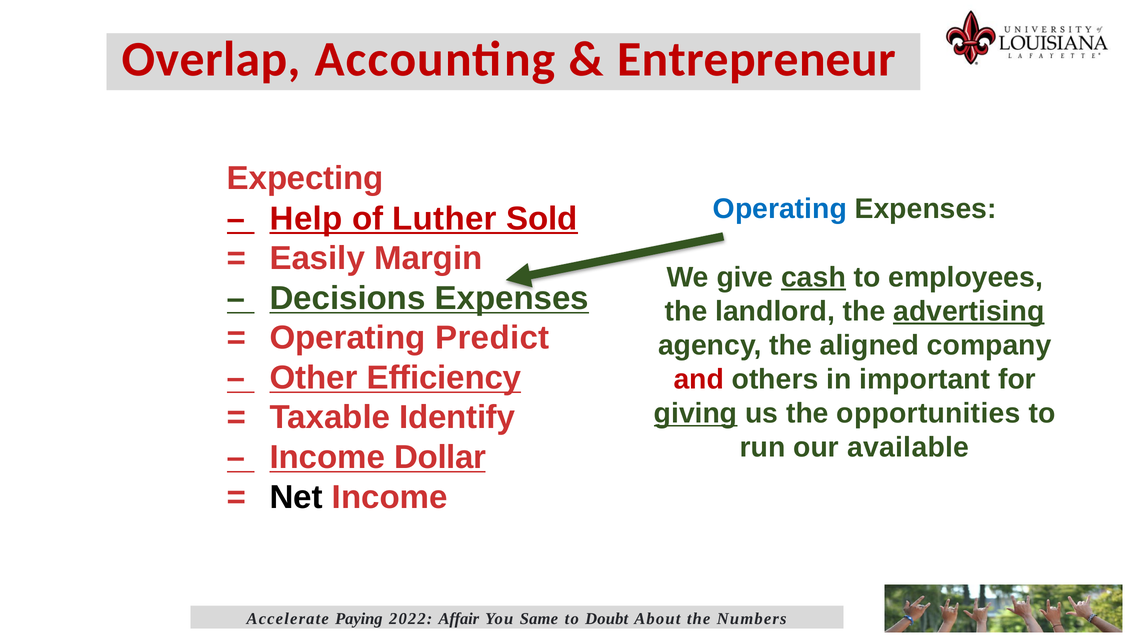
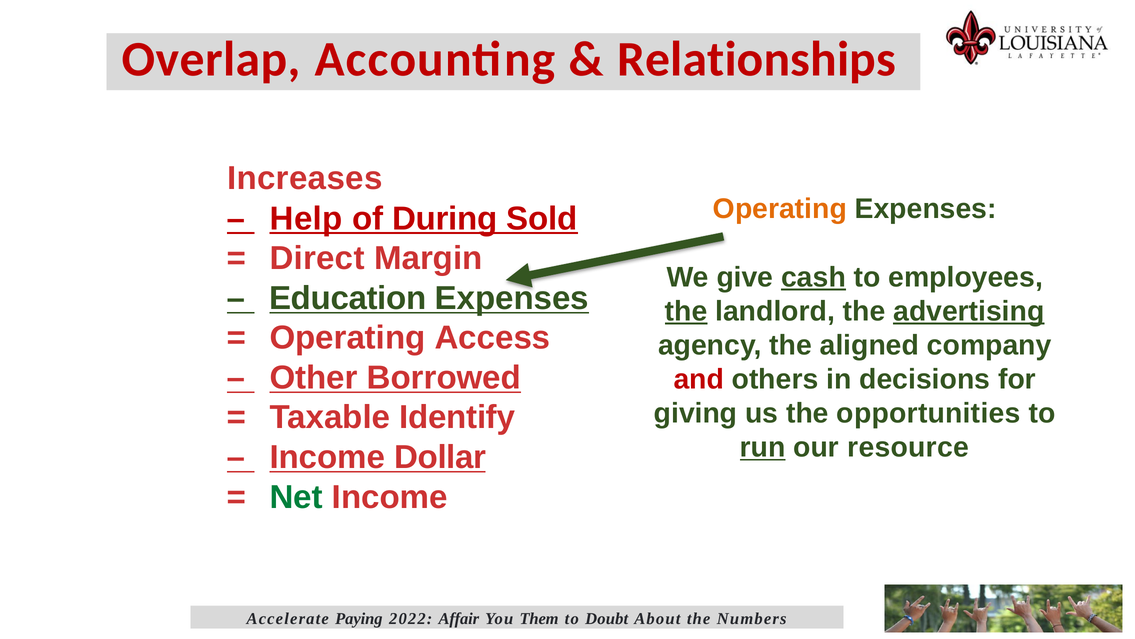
Entrepreneur: Entrepreneur -> Relationships (757, 59)
Expecting: Expecting -> Increases (305, 178)
Operating colour: blue -> orange (780, 209)
Luther: Luther -> During (445, 218)
Easily: Easily -> Direct (317, 258)
Decisions: Decisions -> Education (348, 298)
the underline: none -> present (686, 311)
Predict: Predict -> Access (492, 338)
Efficiency: Efficiency -> Borrowed (444, 377)
important: important -> decisions (925, 379)
giving underline: present -> none (696, 413)
run underline: none -> present (763, 447)
available: available -> resource (908, 447)
Net colour: black -> green (296, 497)
Same: Same -> Them (539, 618)
